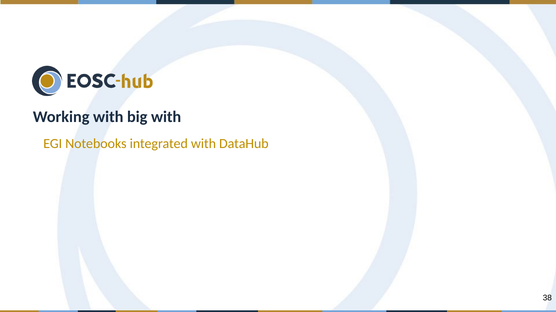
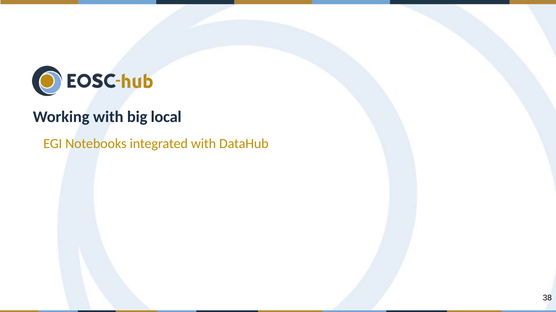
big with: with -> local (166, 117)
